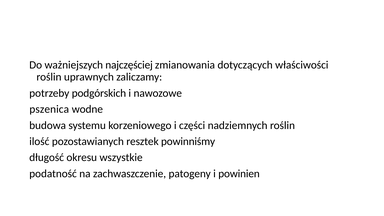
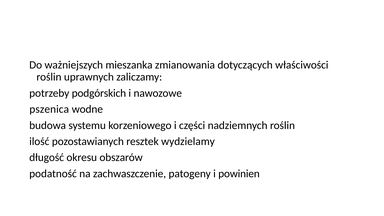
najczęściej: najczęściej -> mieszanka (129, 65)
powinniśmy: powinniśmy -> wydzielamy (188, 141)
wszystkie: wszystkie -> obszarów (121, 158)
